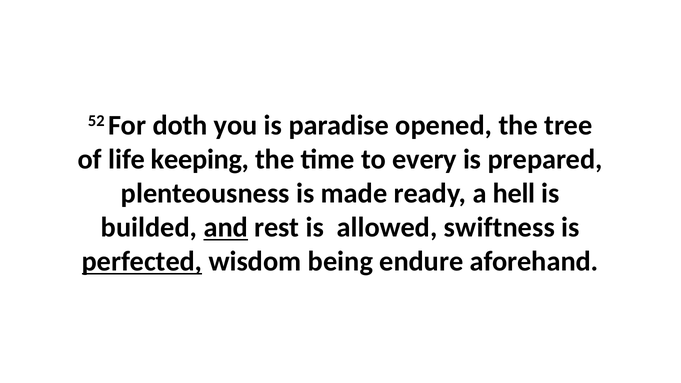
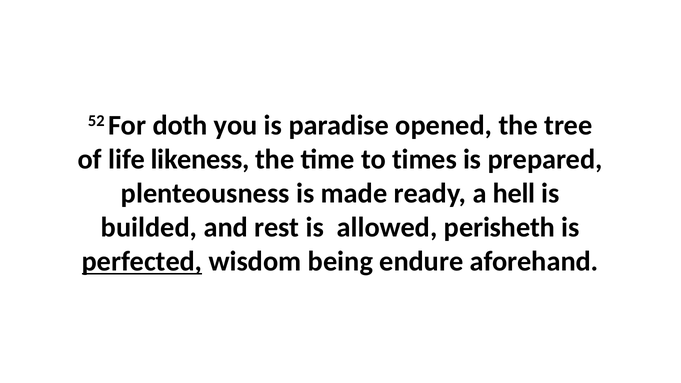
keeping: keeping -> likeness (200, 159)
every: every -> times (425, 159)
and underline: present -> none (226, 228)
swiftness: swiftness -> perisheth (500, 228)
